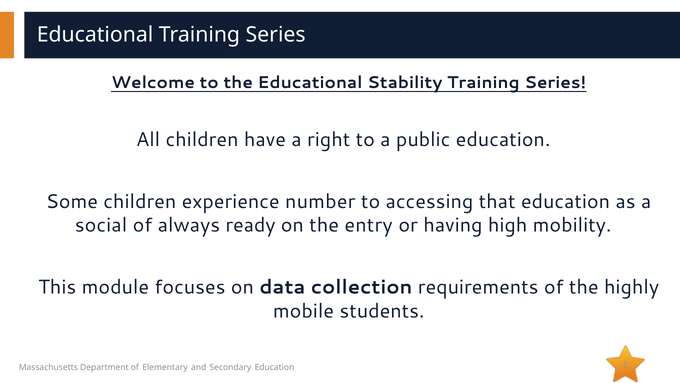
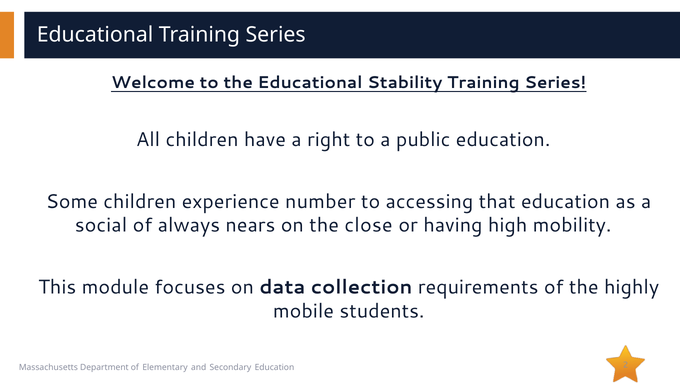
ready: ready -> nears (250, 225)
entry: entry -> close (369, 225)
